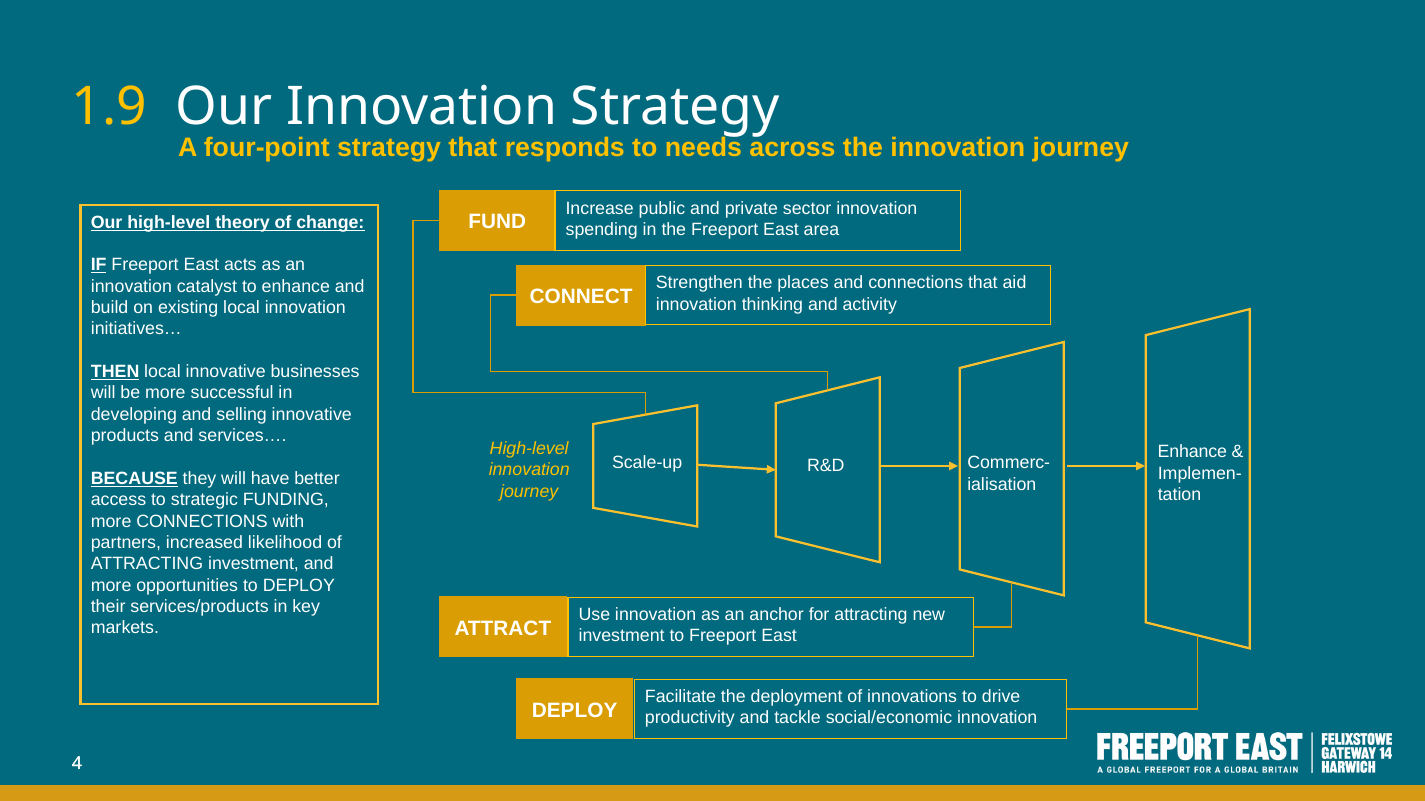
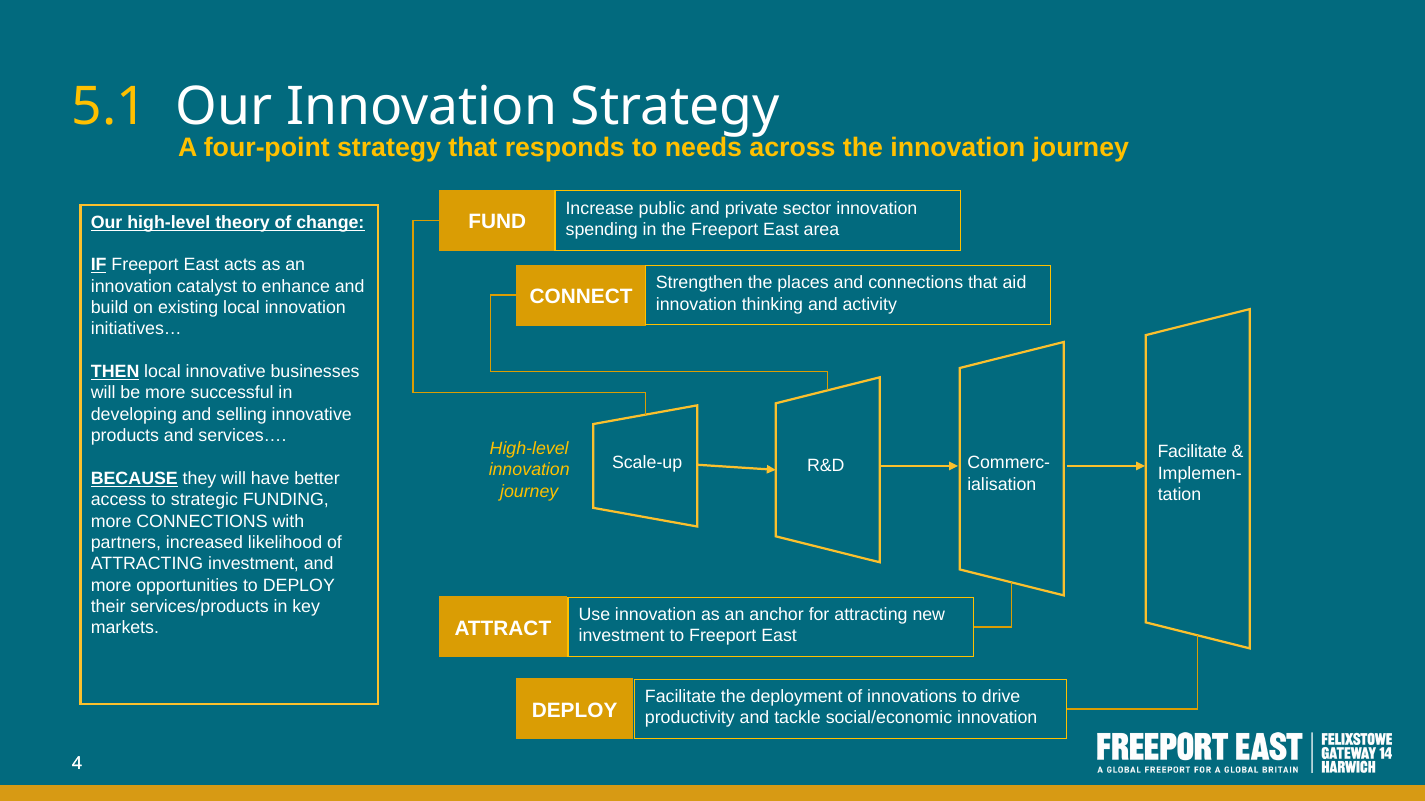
1.9: 1.9 -> 5.1 (109, 107)
Enhance: Enhance -> Facilitate (1192, 452)
